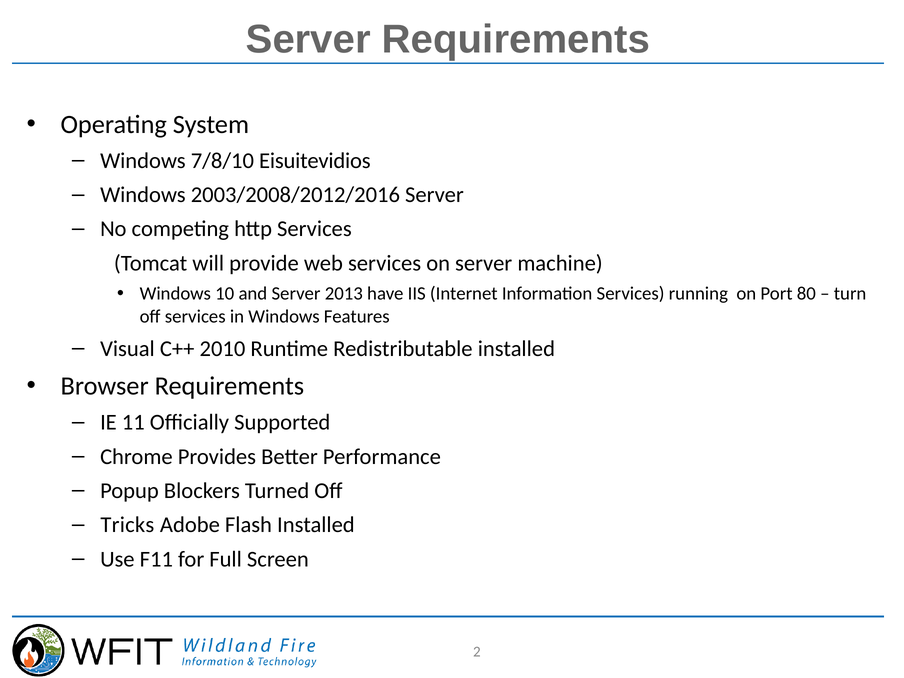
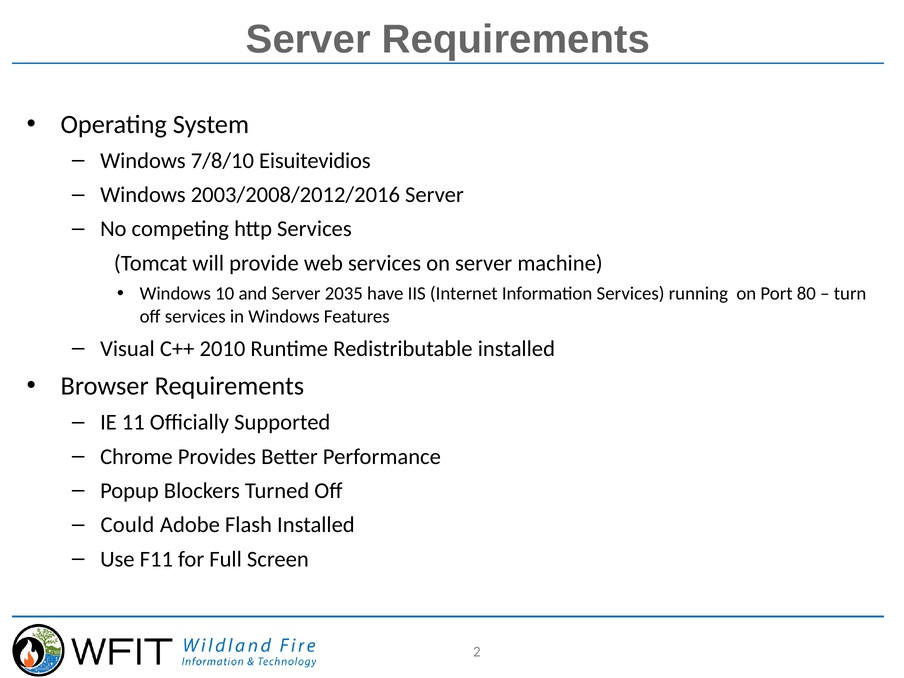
2013: 2013 -> 2035 (344, 294)
Tricks: Tricks -> Could (127, 525)
